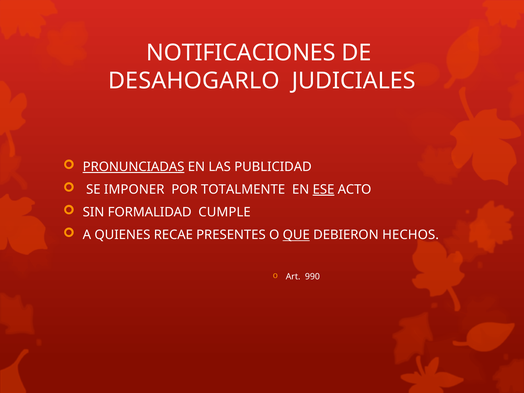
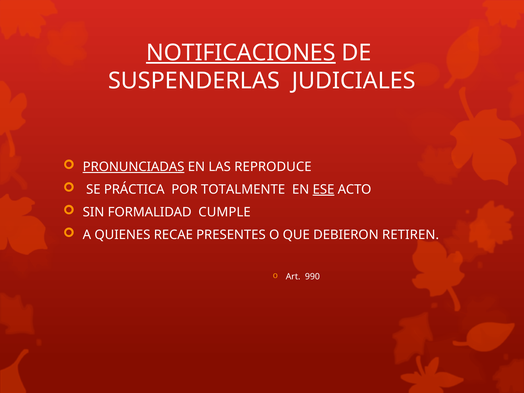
NOTIFICACIONES underline: none -> present (241, 53)
DESAHOGARLO: DESAHOGARLO -> SUSPENDERLAS (194, 81)
PUBLICIDAD: PUBLICIDAD -> REPRODUCE (273, 167)
IMPONER: IMPONER -> PRÁCTICA (134, 190)
QUE underline: present -> none (296, 235)
HECHOS: HECHOS -> RETIREN (411, 235)
